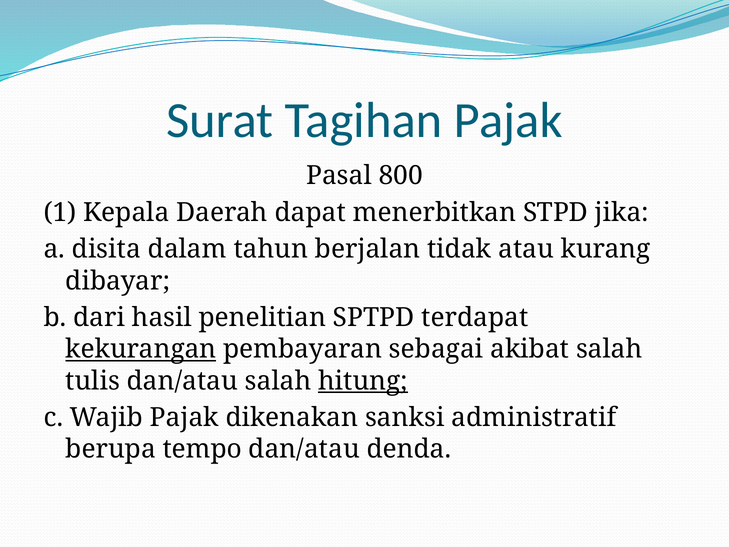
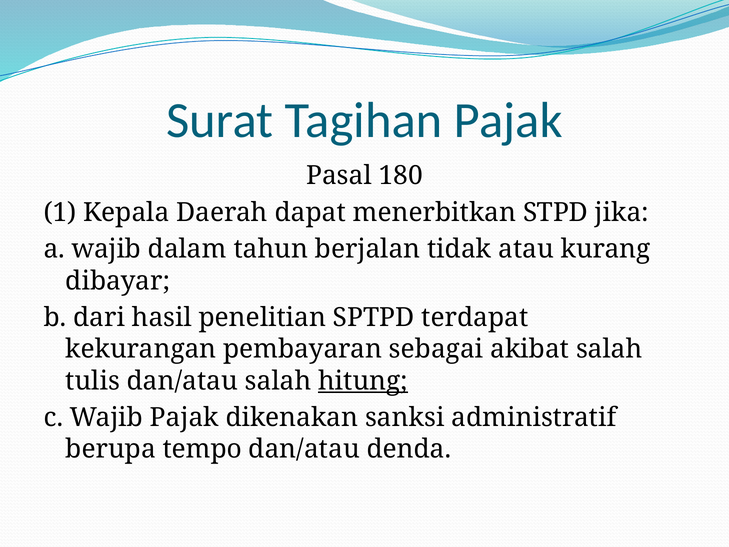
800: 800 -> 180 (401, 176)
a disita: disita -> wajib (106, 249)
kekurangan underline: present -> none (141, 349)
